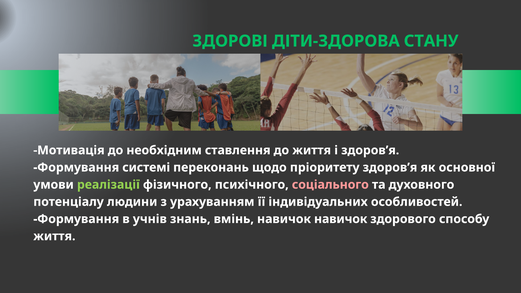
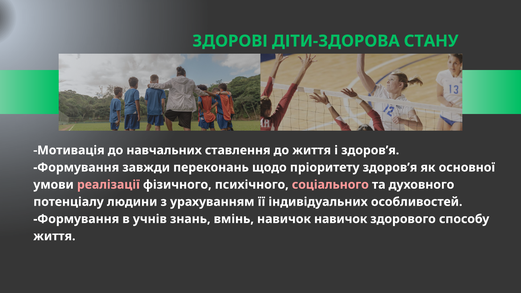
необхідним: необхідним -> навчальних (164, 150)
системі: системі -> завжди (146, 167)
реалізації colour: light green -> pink (108, 185)
